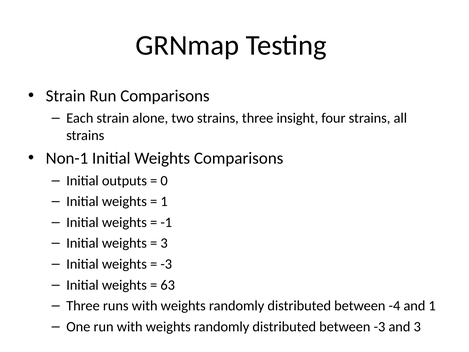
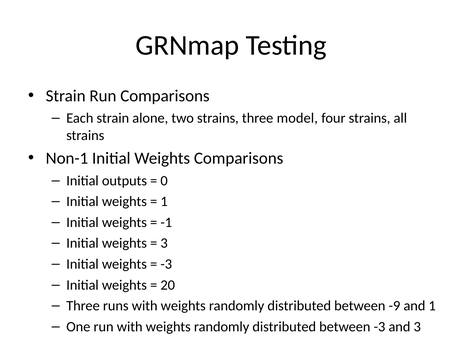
insight: insight -> model (297, 118)
63: 63 -> 20 (168, 285)
-4: -4 -> -9 (394, 306)
